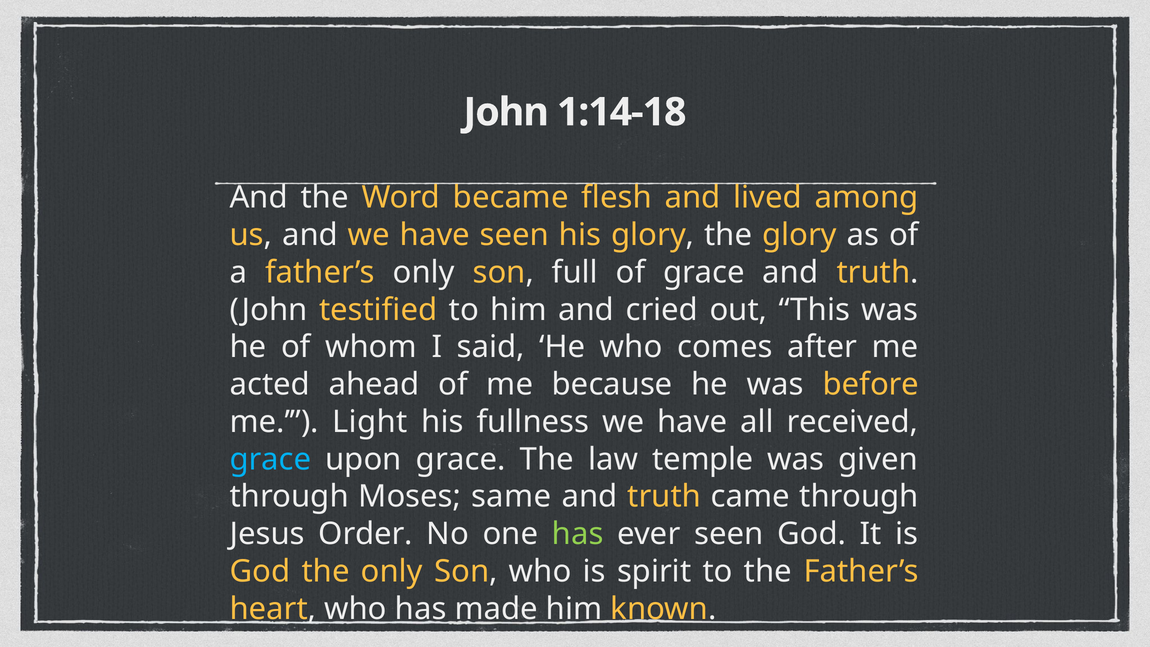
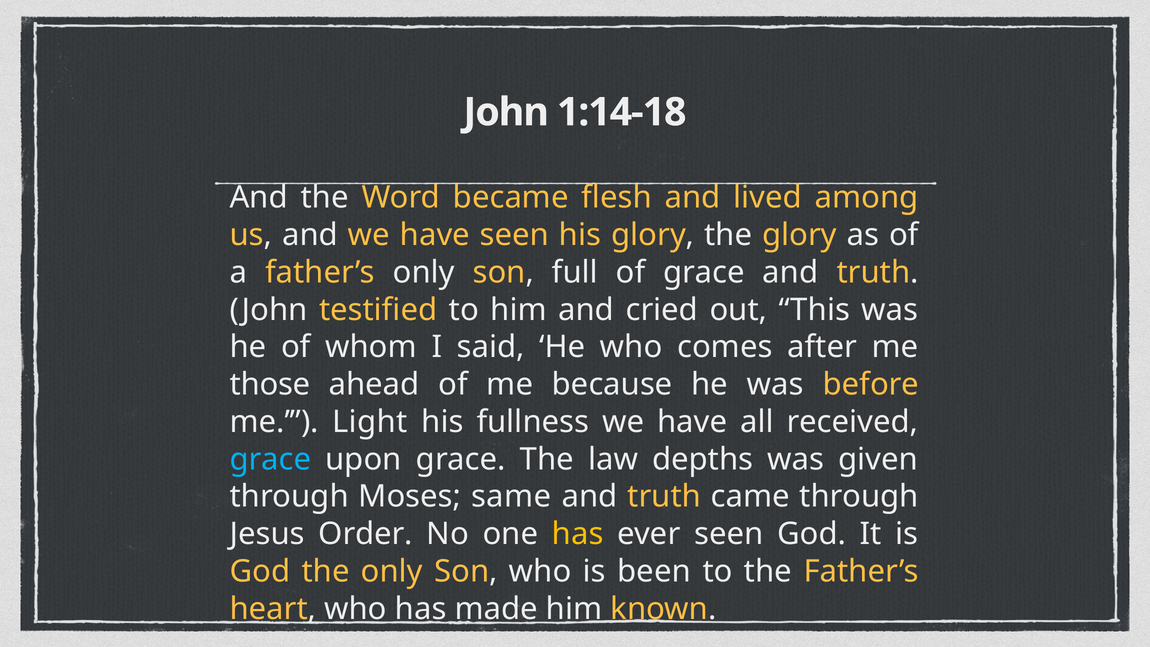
acted: acted -> those (270, 384)
temple: temple -> depths (703, 459)
has colour: light green -> yellow (578, 534)
spirit: spirit -> been (654, 571)
